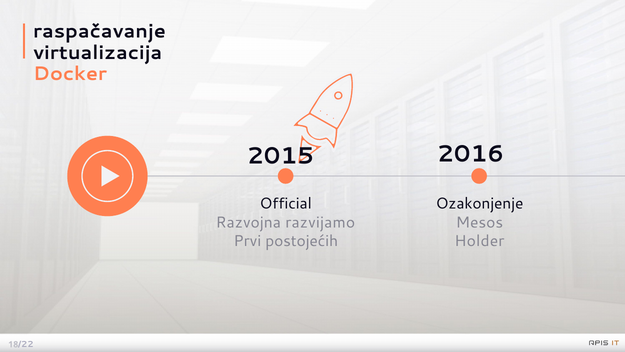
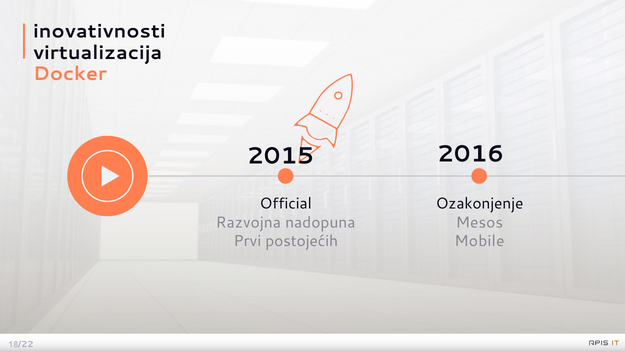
raspačavanje: raspačavanje -> inovativnosti (99, 31)
razvijamo: razvijamo -> nadopuna (320, 222)
Holder: Holder -> Mobile (479, 241)
